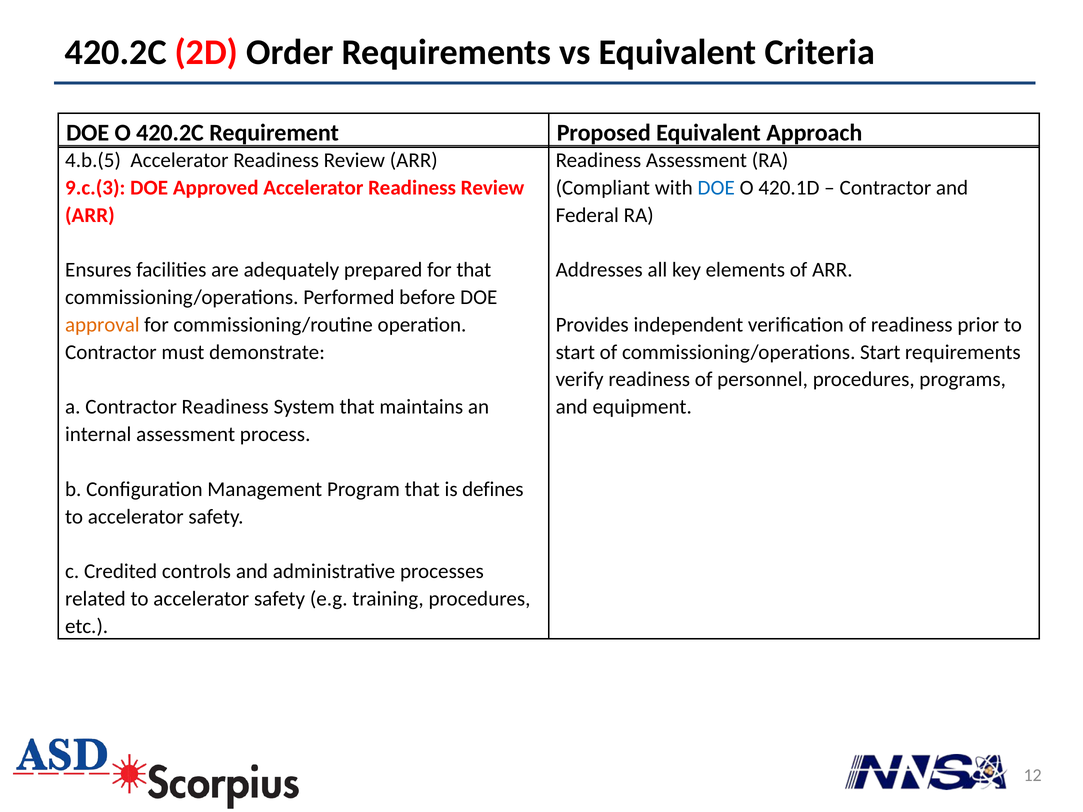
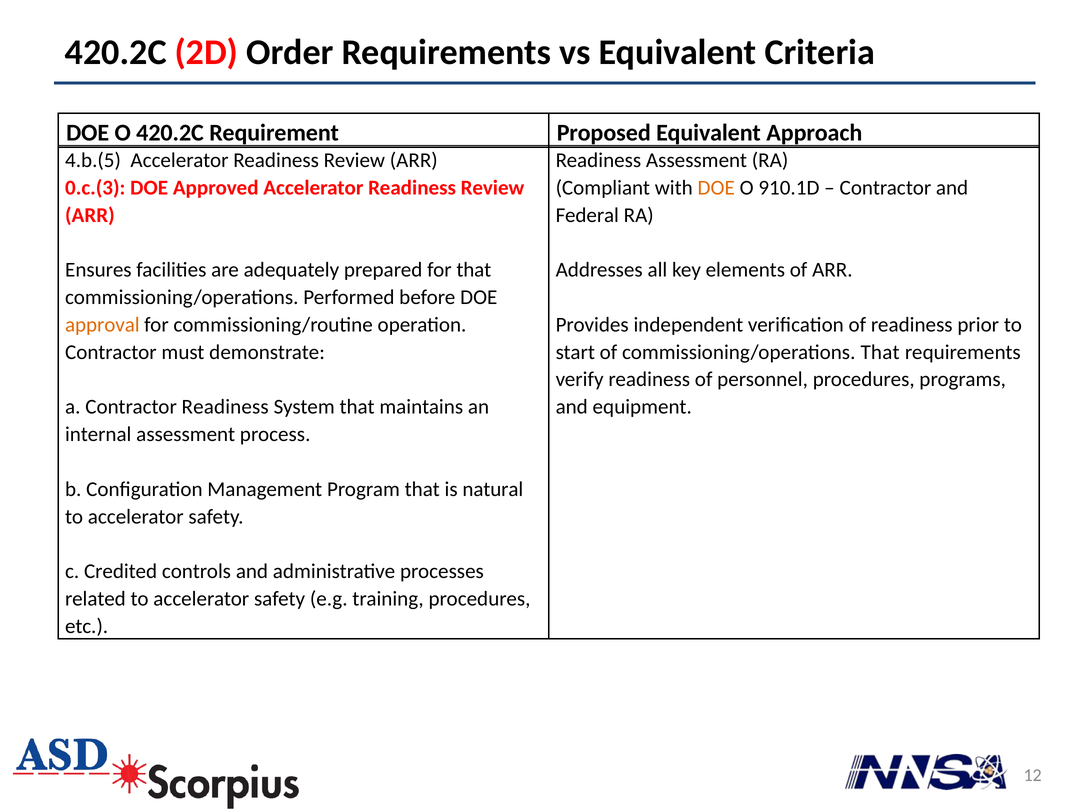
9.c.(3: 9.c.(3 -> 0.c.(3 (95, 188)
DOE colour: blue -> orange (716, 188)
420.1D: 420.1D -> 910.1D (789, 188)
commissioning/operations Start: Start -> That (880, 352)
defines: defines -> natural (493, 489)
